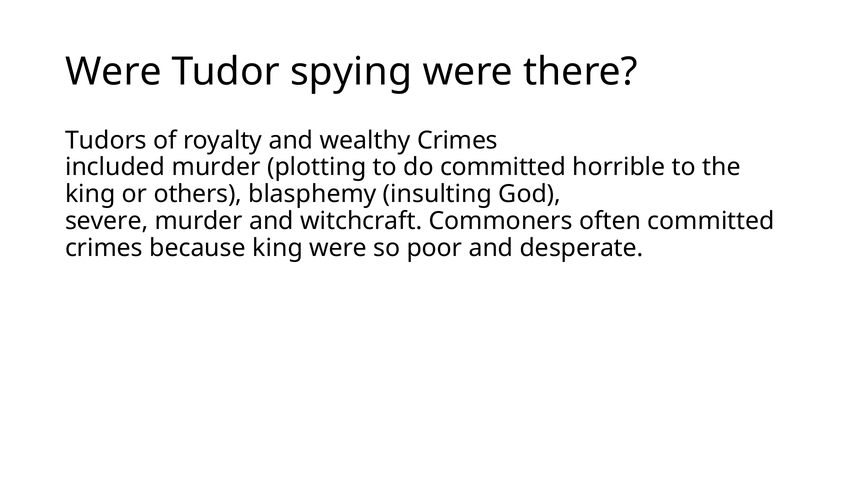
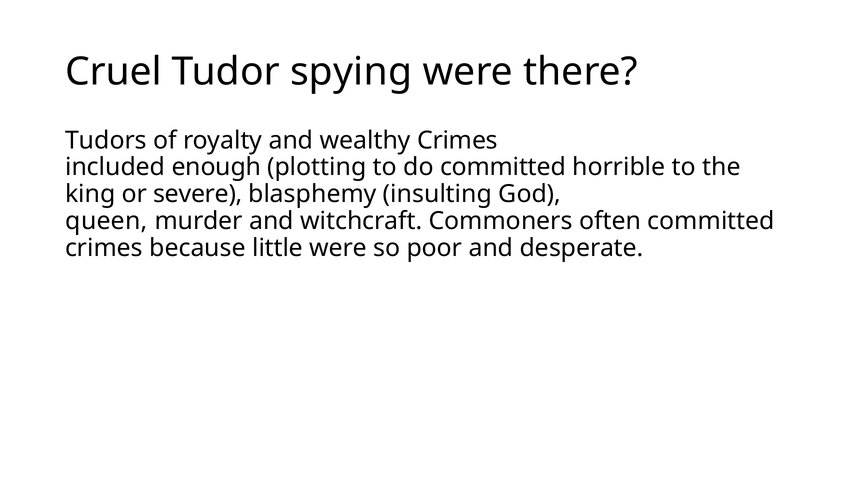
Were: Were -> Cruel (114, 72)
included murder: murder -> enough (216, 167)
others: others -> severe (198, 194)
severe: severe -> queen (107, 221)
because king: king -> little (278, 248)
